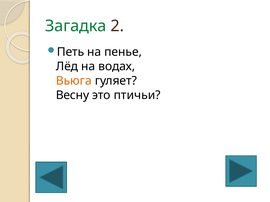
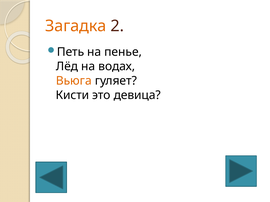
Загадка colour: green -> orange (76, 26)
Весну: Весну -> Кисти (72, 95)
птичьи: птичьи -> девица (137, 95)
